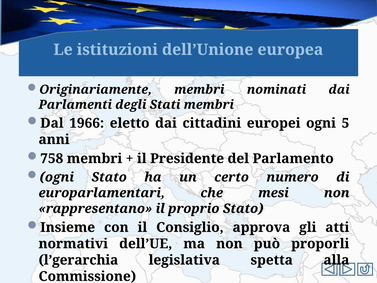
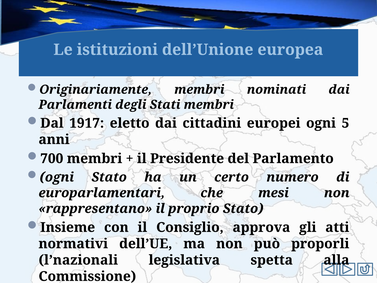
1966: 1966 -> 1917 (87, 123)
758: 758 -> 700 (52, 158)
l’gerarchia: l’gerarchia -> l’nazionali (78, 260)
